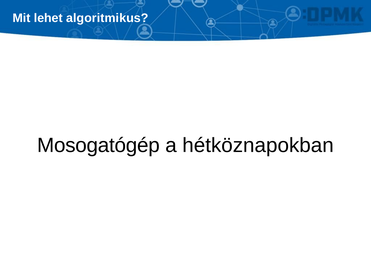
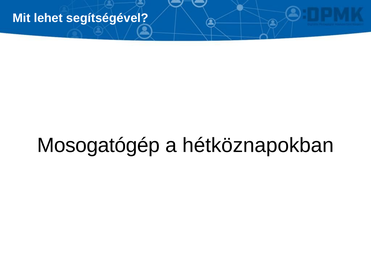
algoritmikus: algoritmikus -> segítségével (107, 18)
